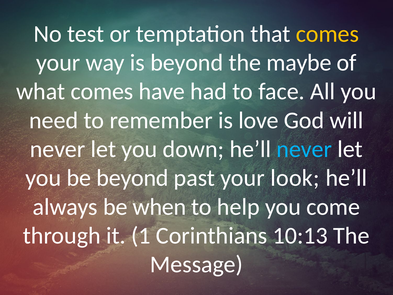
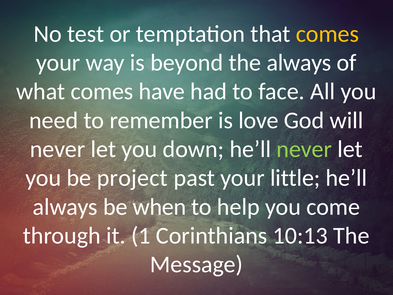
the maybe: maybe -> always (299, 63)
never colour: light blue -> light green (304, 149)
be beyond: beyond -> project (132, 178)
look: look -> little (295, 178)
